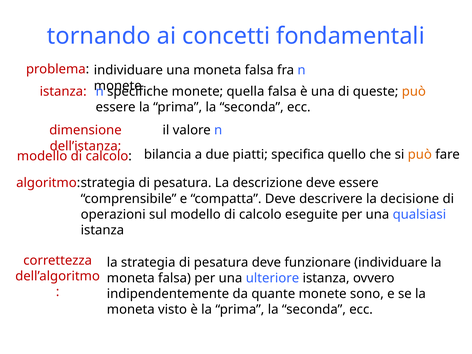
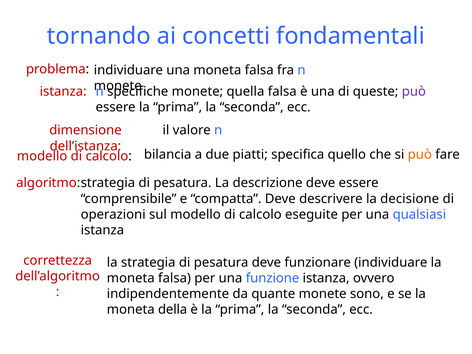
può colour: orange -> purple (414, 91)
ulteriore: ulteriore -> funzione (273, 278)
visto: visto -> della (173, 310)
